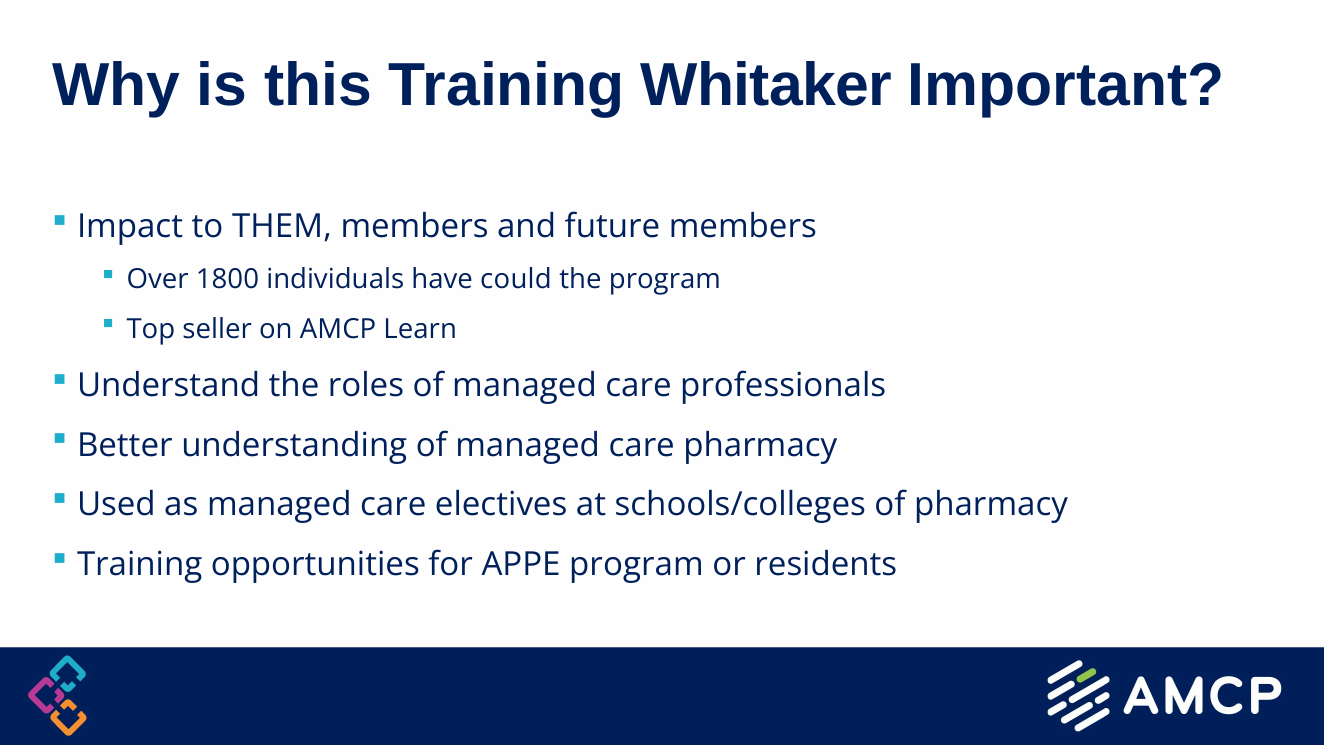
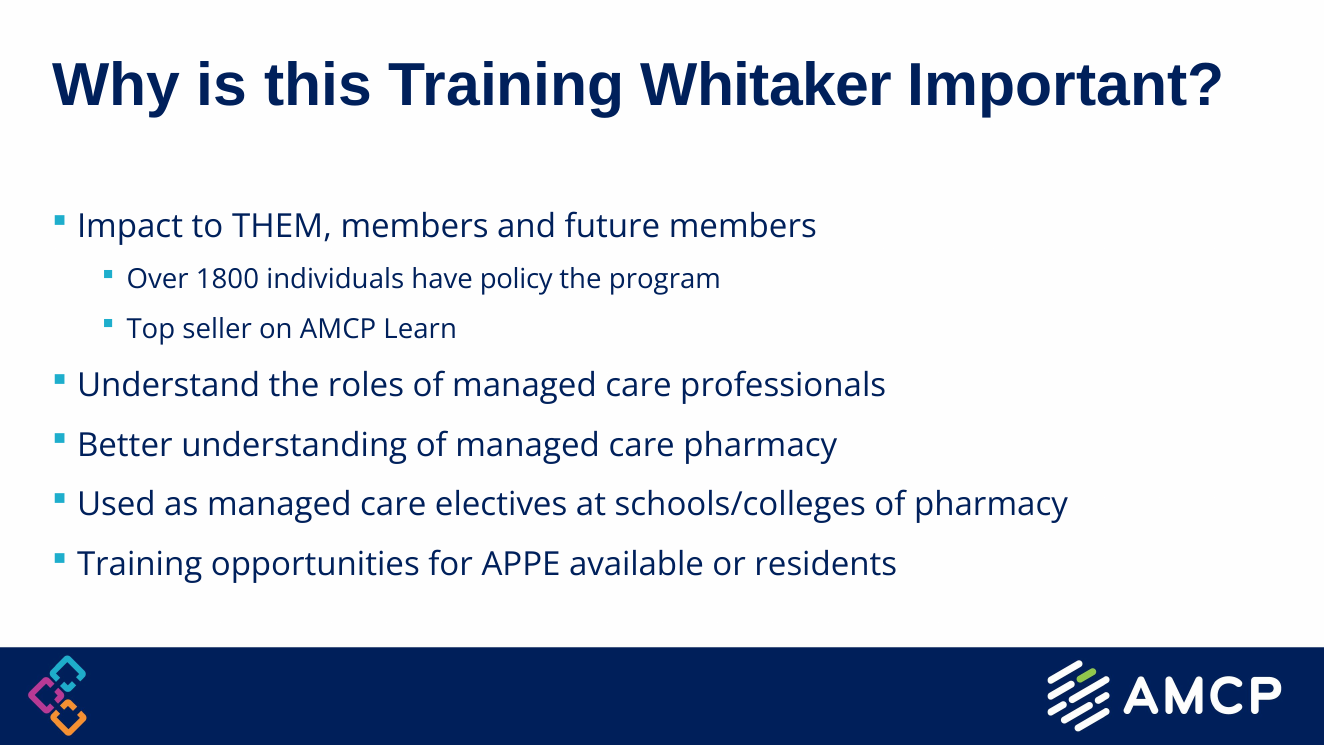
could: could -> policy (516, 279)
APPE program: program -> available (636, 564)
